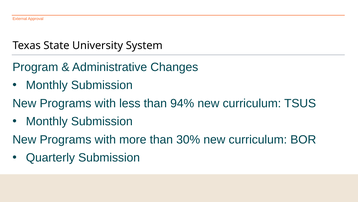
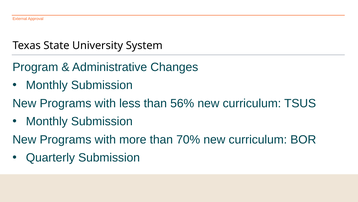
94%: 94% -> 56% (182, 103)
30%: 30% -> 70% (188, 139)
